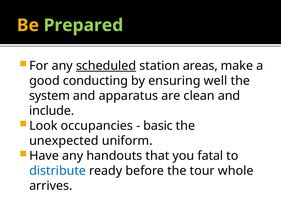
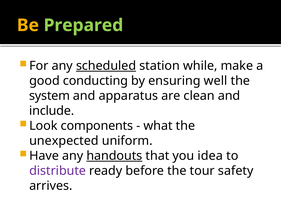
areas: areas -> while (200, 66)
occupancies: occupancies -> components (97, 126)
basic: basic -> what (158, 126)
handouts underline: none -> present (114, 156)
fatal: fatal -> idea (210, 156)
distribute colour: blue -> purple (58, 171)
whole: whole -> safety (236, 171)
